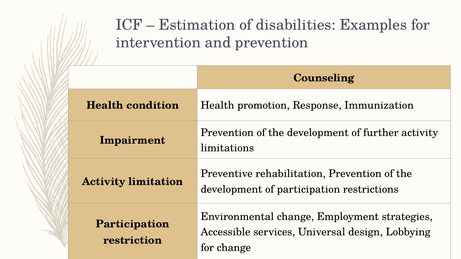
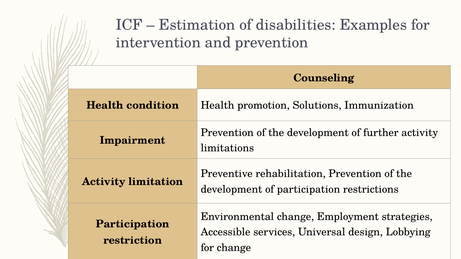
Response: Response -> Solutions (317, 106)
